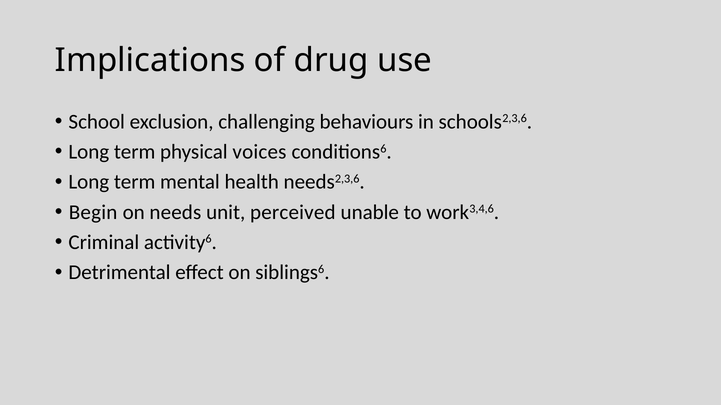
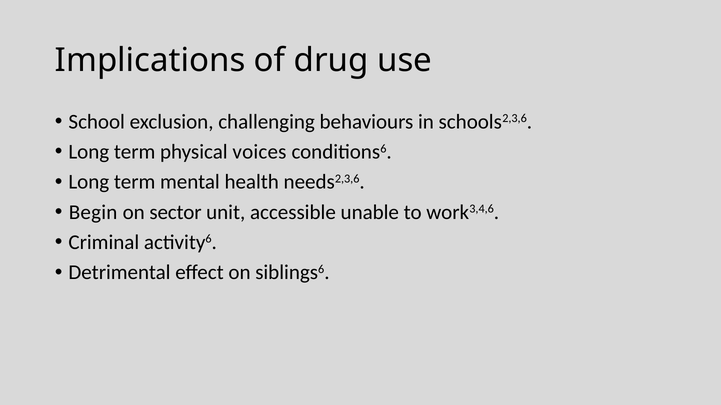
needs: needs -> sector (176, 212)
perceived: perceived -> accessible (293, 212)
